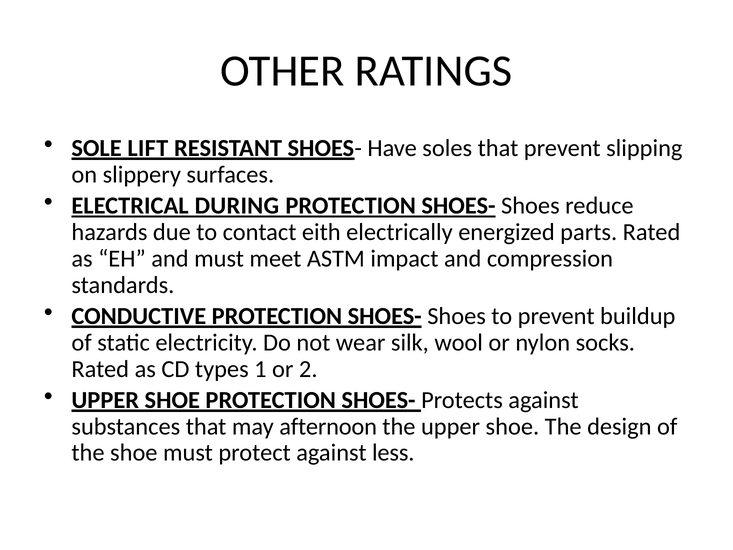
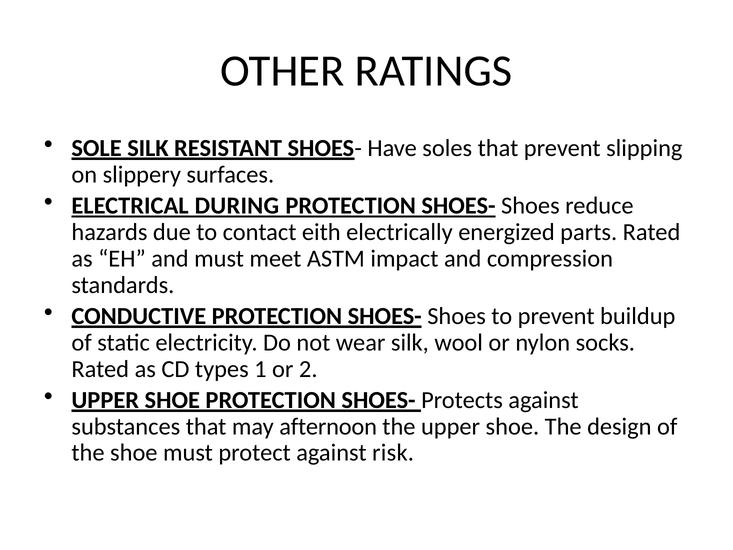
SOLE LIFT: LIFT -> SILK (148, 148)
less: less -> risk (393, 453)
